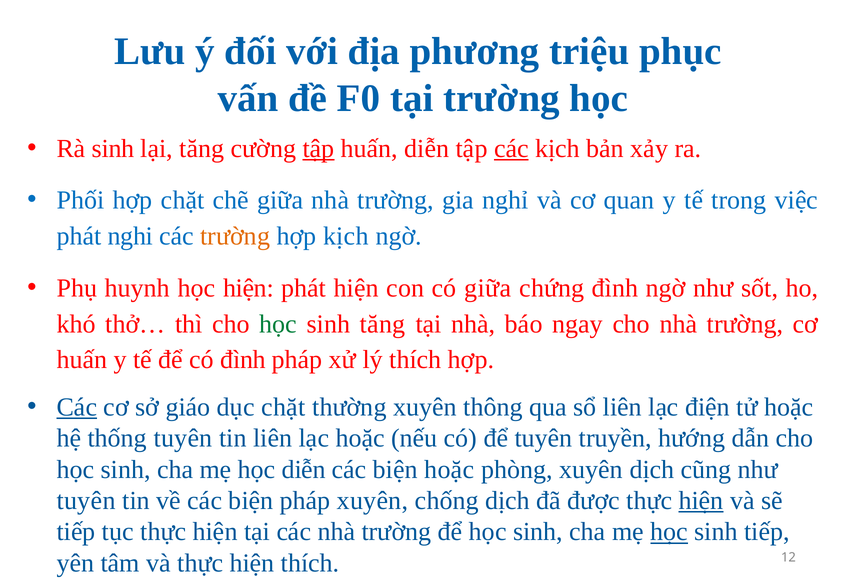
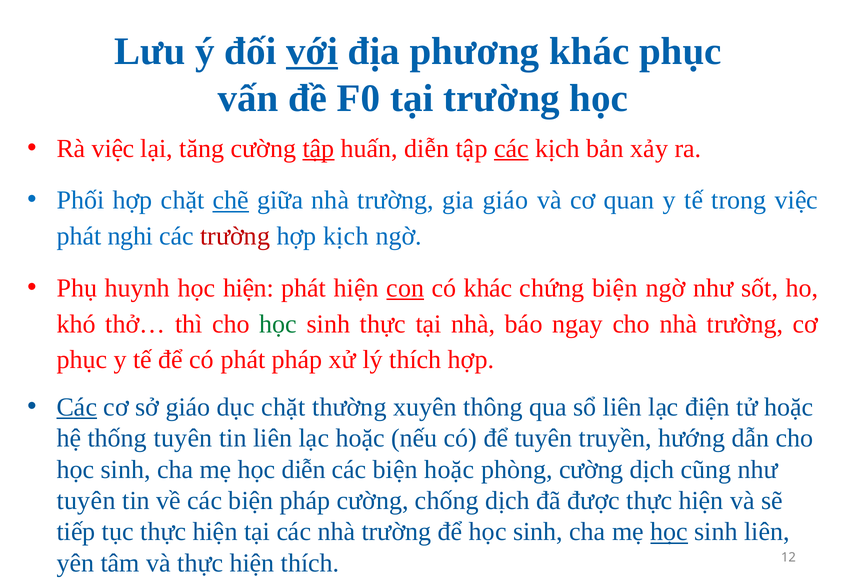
với underline: none -> present (312, 52)
phương triệu: triệu -> khác (589, 52)
Rà sinh: sinh -> việc (113, 149)
chẽ underline: none -> present (231, 201)
gia nghỉ: nghỉ -> giáo (505, 201)
trường colour: orange -> red (235, 237)
con underline: none -> present (405, 288)
có giữa: giữa -> khác (488, 288)
chứng đình: đình -> biện (615, 288)
sinh tăng: tăng -> thực (383, 324)
huấn: huấn -> phục (82, 360)
có đình: đình -> phát (243, 360)
phòng xuyên: xuyên -> cường (591, 470)
pháp xuyên: xuyên -> cường (373, 501)
hiện underline: present -> none (701, 501)
sinh tiếp: tiếp -> liên (767, 533)
